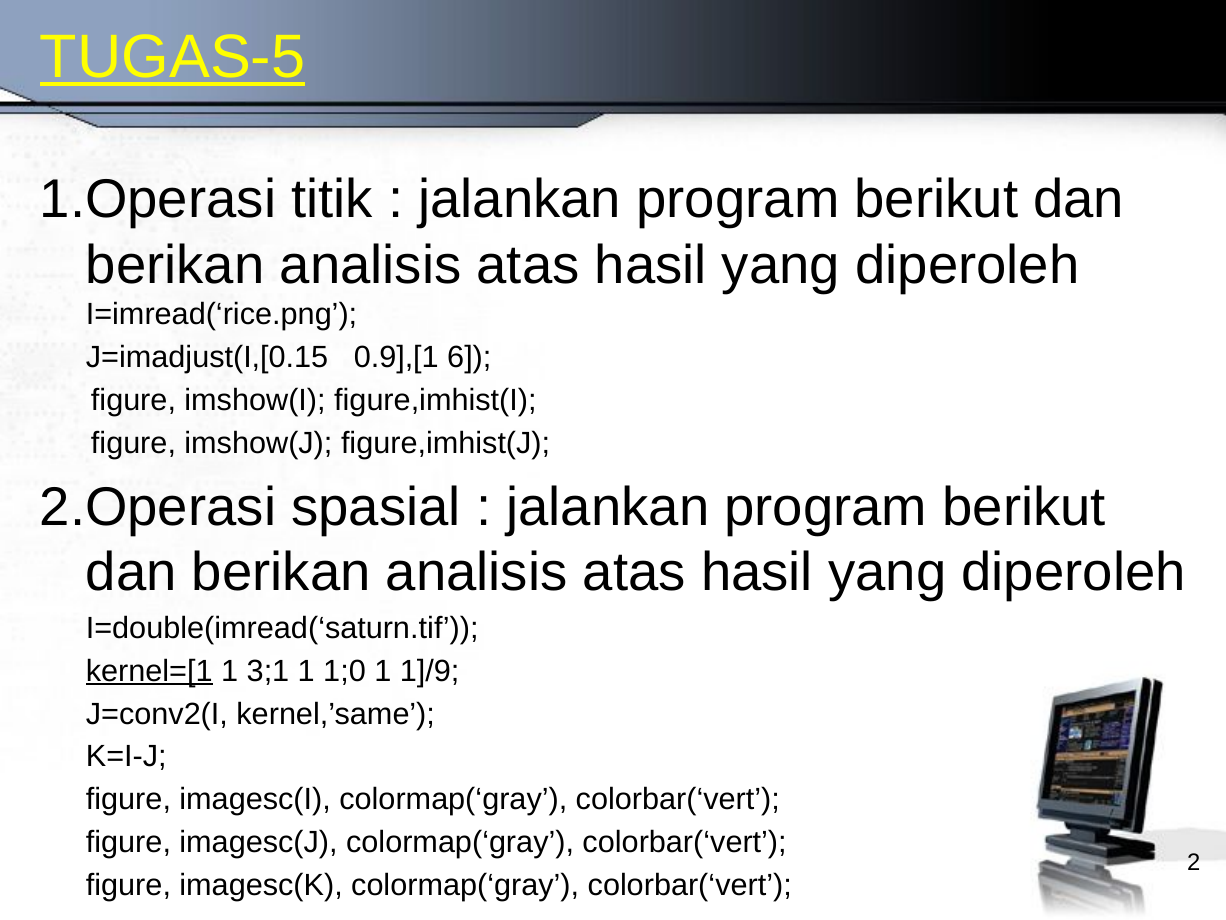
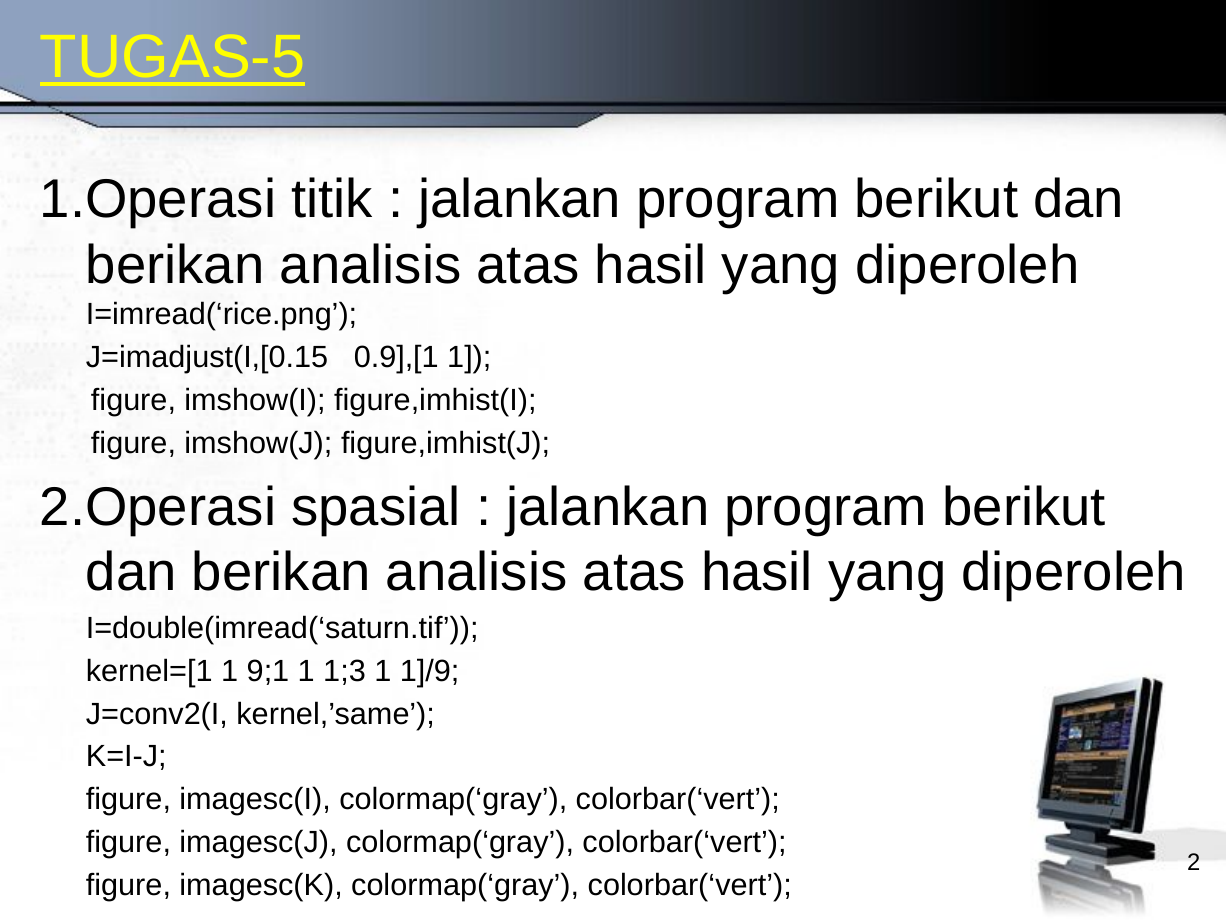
0.9],[1 6: 6 -> 1 (469, 357)
kernel=[1 underline: present -> none (149, 671)
3;1: 3;1 -> 9;1 (268, 671)
1;0: 1;0 -> 1;3 (345, 671)
